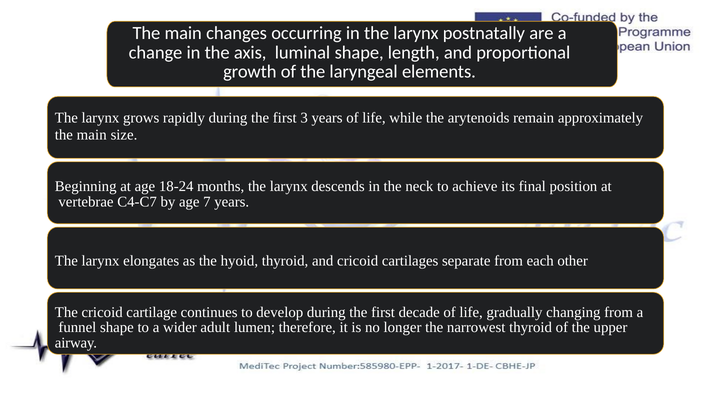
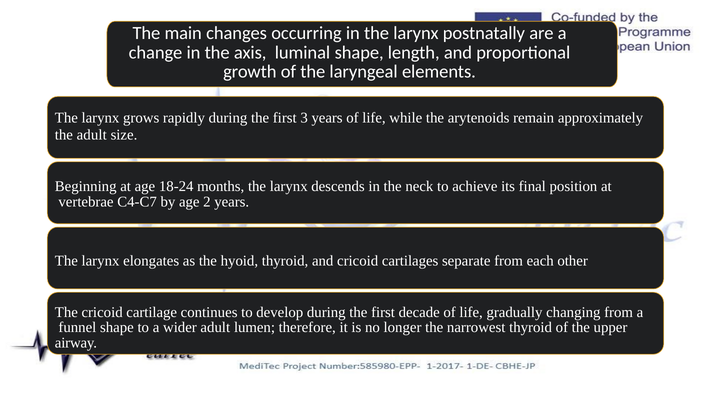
main: main -> adult (92, 135)
7: 7 -> 2 (207, 202)
